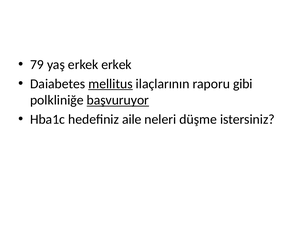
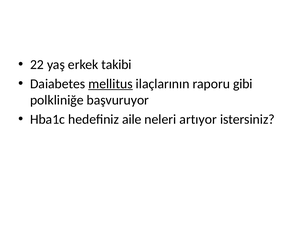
79: 79 -> 22 (37, 65)
erkek erkek: erkek -> takibi (117, 65)
başvuruyor underline: present -> none (118, 100)
düşme: düşme -> artıyor (198, 119)
